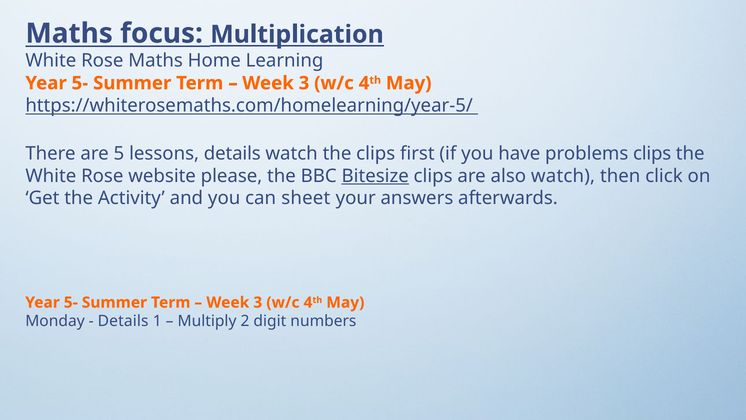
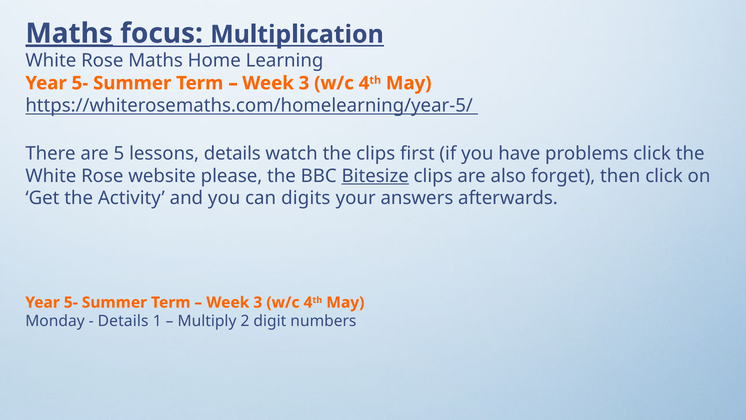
Maths underline: none -> present (69, 33)
problems clips: clips -> click (652, 153)
also watch: watch -> forget (563, 176)
sheet: sheet -> digits (306, 198)
